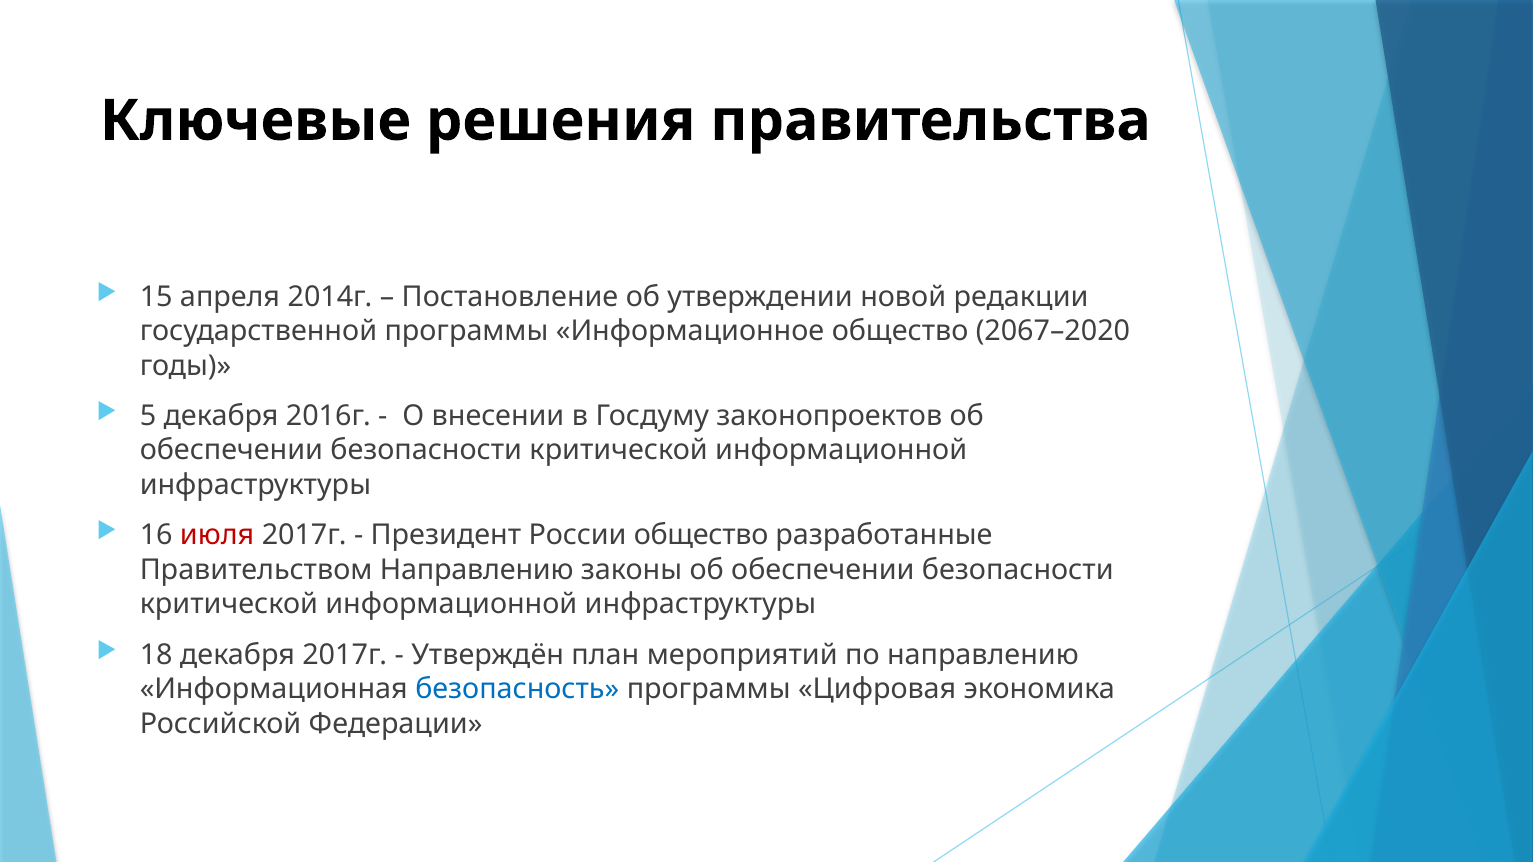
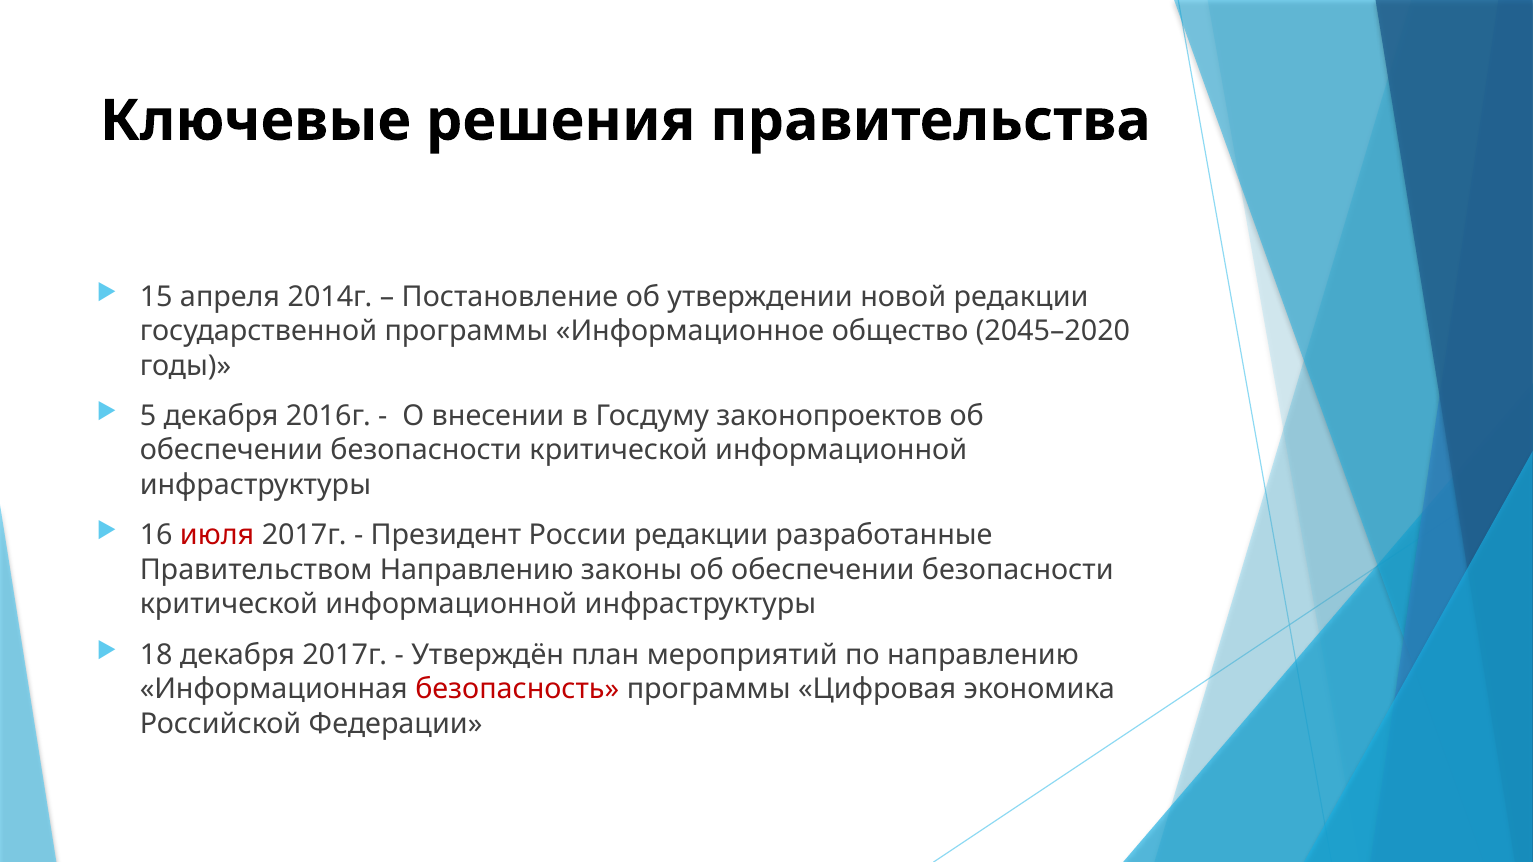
2067–2020: 2067–2020 -> 2045–2020 (1053, 331)
России общество: общество -> редакции (701, 536)
безопасность colour: blue -> red (517, 690)
